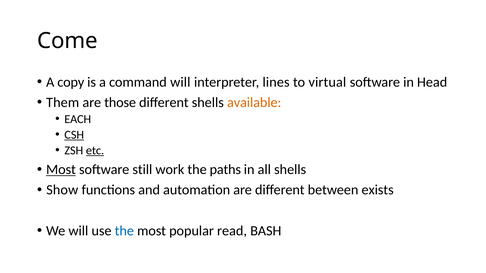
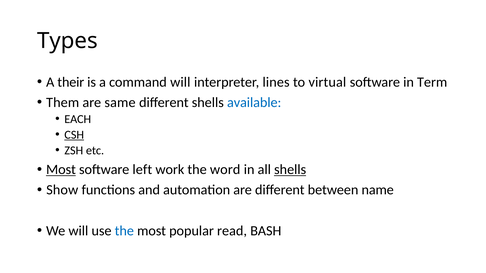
Come: Come -> Types (67, 41)
copy: copy -> their (71, 82)
Head: Head -> Term (432, 82)
those: those -> same (120, 103)
available colour: orange -> blue (254, 103)
etc underline: present -> none (95, 151)
still: still -> left (142, 170)
paths: paths -> word (225, 170)
shells underline: none -> present (290, 170)
exists: exists -> name (378, 190)
